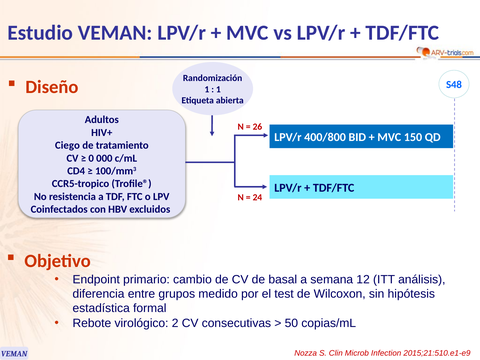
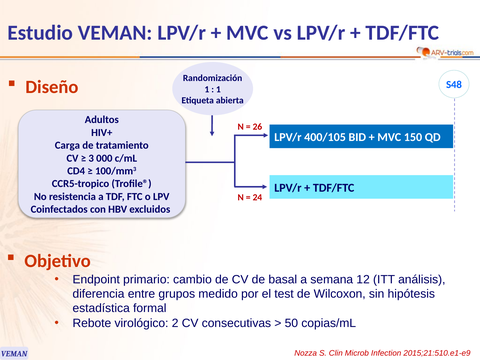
400/800: 400/800 -> 400/105 (325, 137)
Ciego: Ciego -> Carga (67, 145)
0: 0 -> 3 (91, 158)
